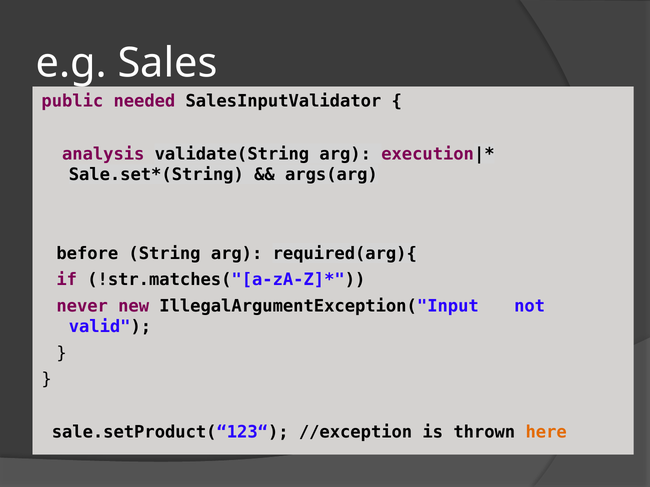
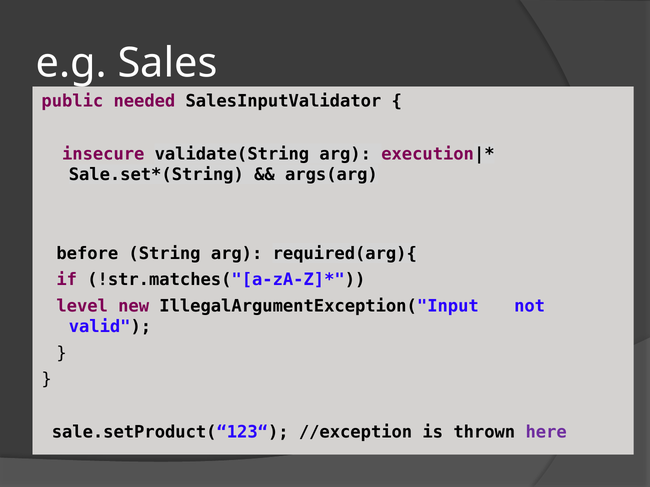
analysis: analysis -> insecure (103, 154)
never: never -> level (82, 306)
here colour: orange -> purple (546, 432)
